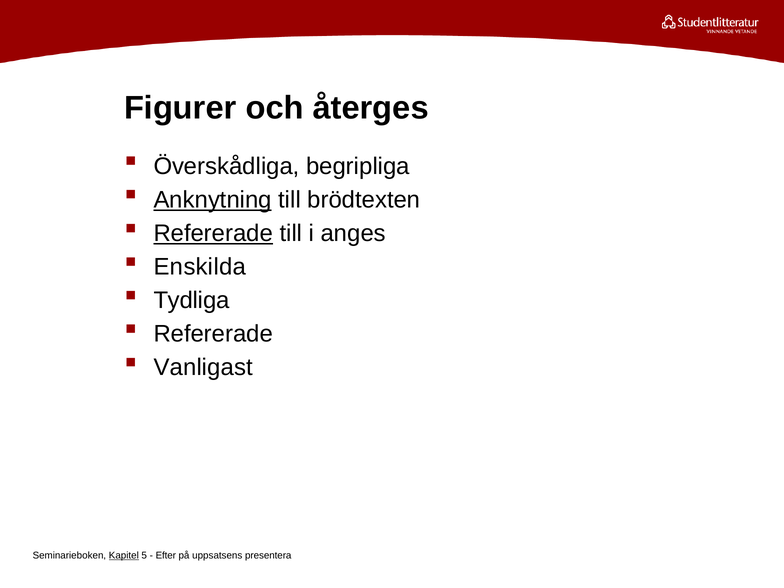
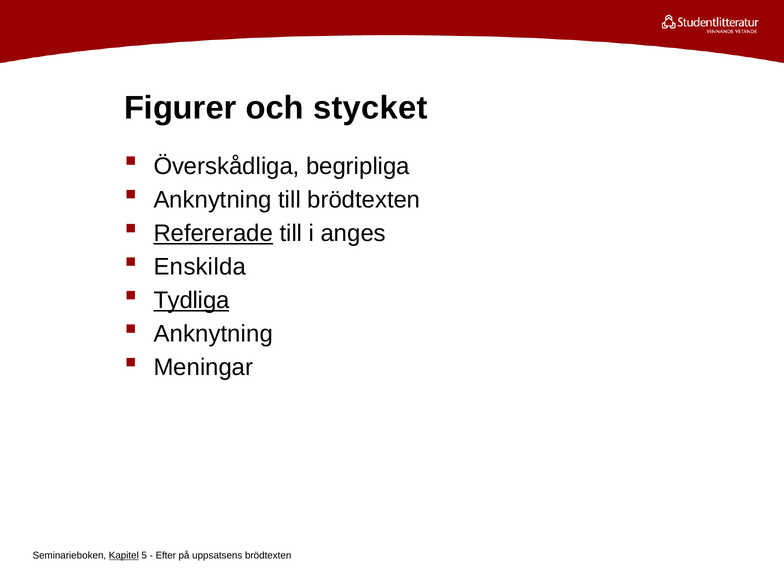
återges: återges -> stycket (371, 108)
Anknytning underline: present -> none (213, 200)
Tydliga underline: none -> present (191, 300)
Refererade: Refererade -> Anknytning (213, 334)
Vanligast: Vanligast -> Meningar (203, 367)
uppsatsens presentera: presentera -> brödtexten (268, 555)
